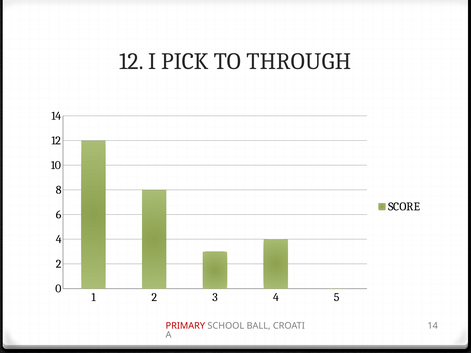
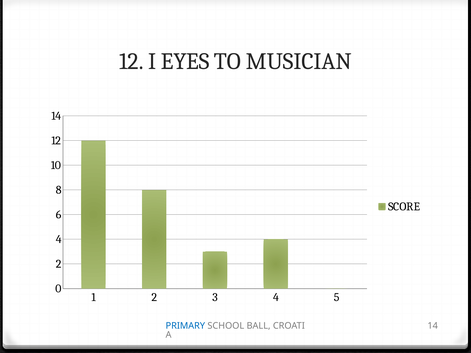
PICK: PICK -> EYES (185, 61)
THROUGH: THROUGH -> MUSICIAN (299, 61)
PRIMARY colour: red -> blue (185, 326)
